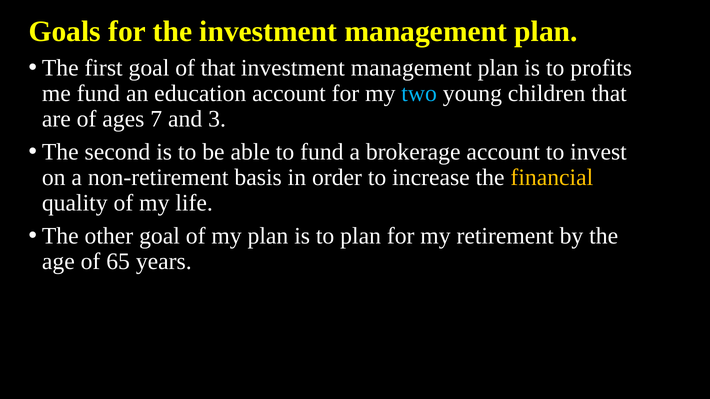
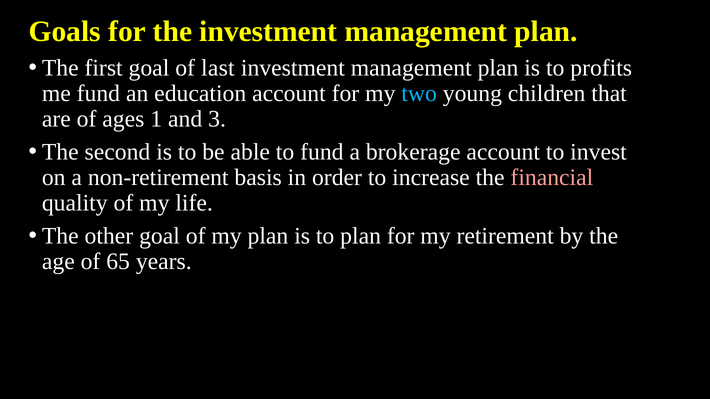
of that: that -> last (218, 68)
7: 7 -> 1 (156, 119)
financial colour: yellow -> pink (552, 178)
